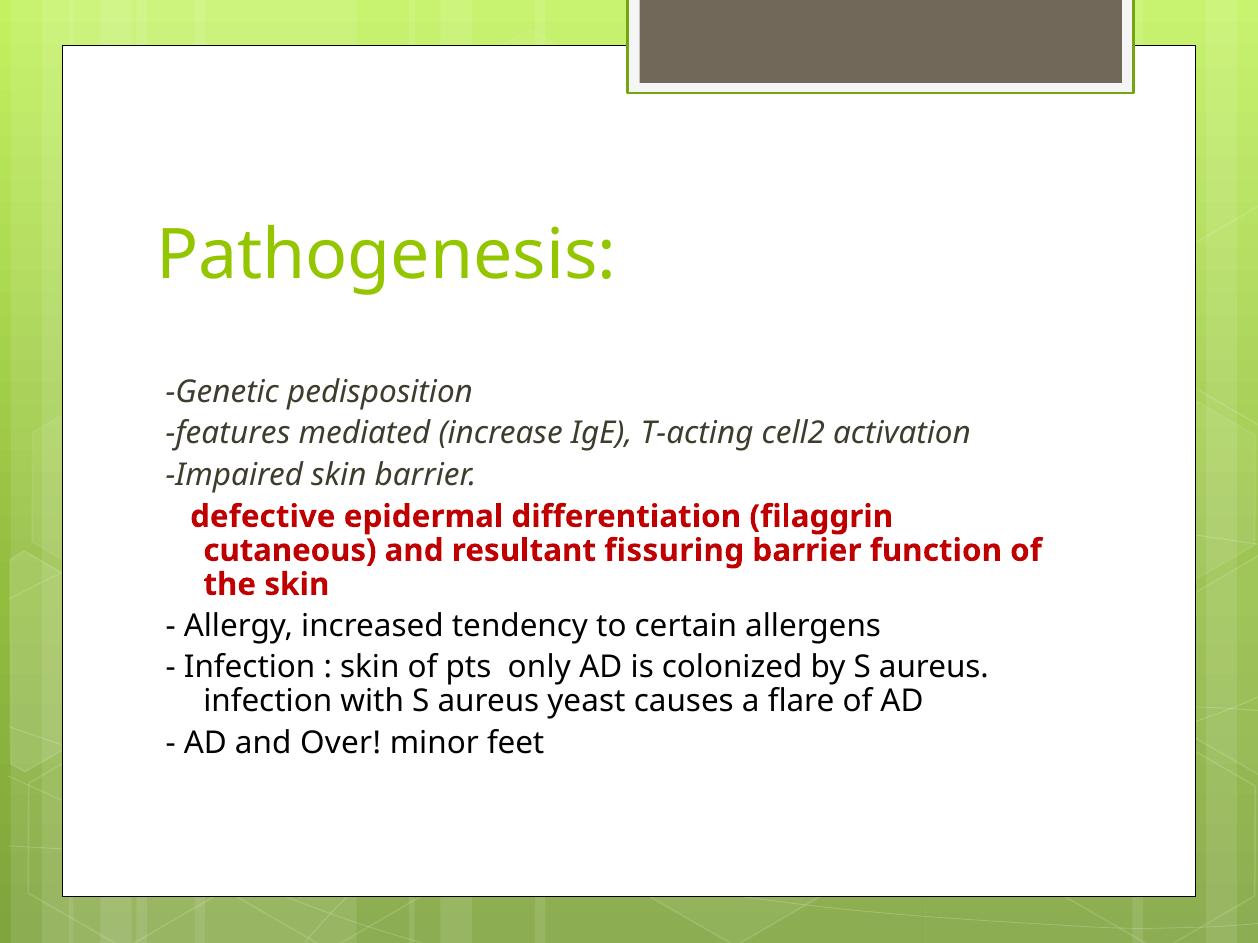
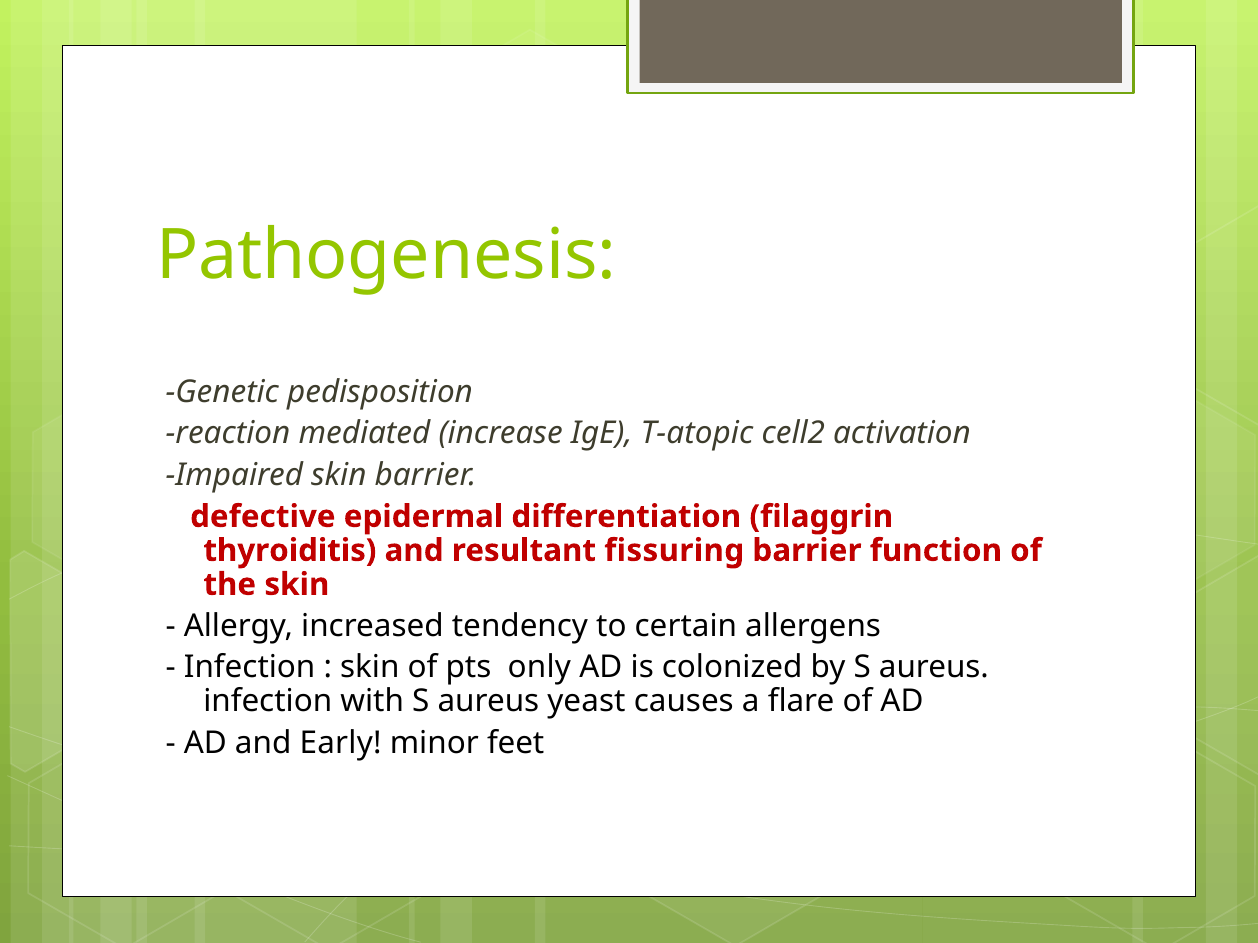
features: features -> reaction (228, 434)
T-acting: T-acting -> T-atopic (697, 434)
cutaneous: cutaneous -> thyroiditis (290, 551)
Over: Over -> Early (341, 743)
